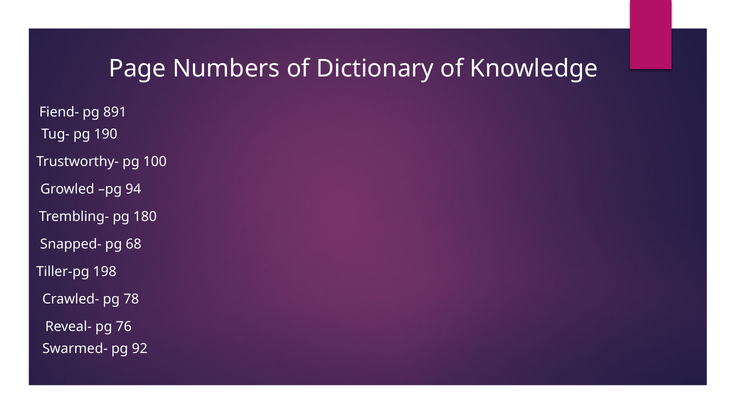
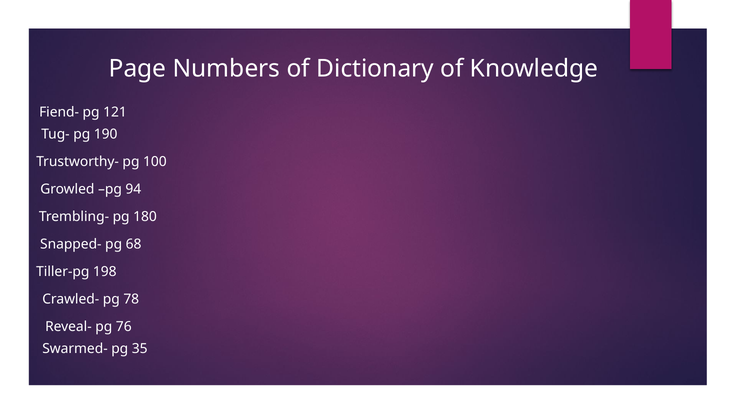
891: 891 -> 121 (115, 112)
92: 92 -> 35 (140, 349)
